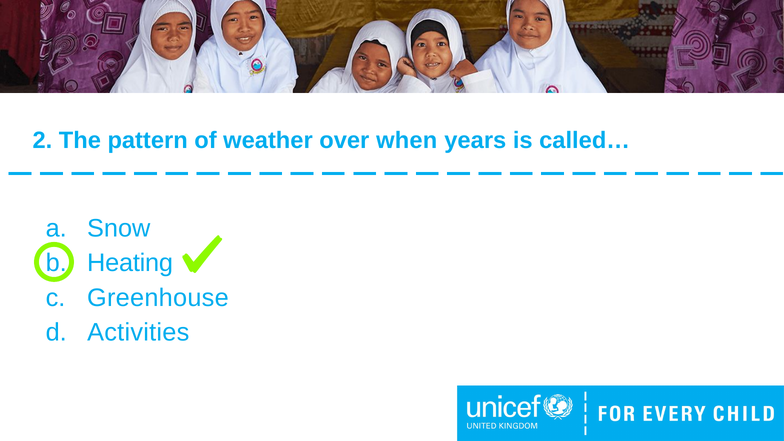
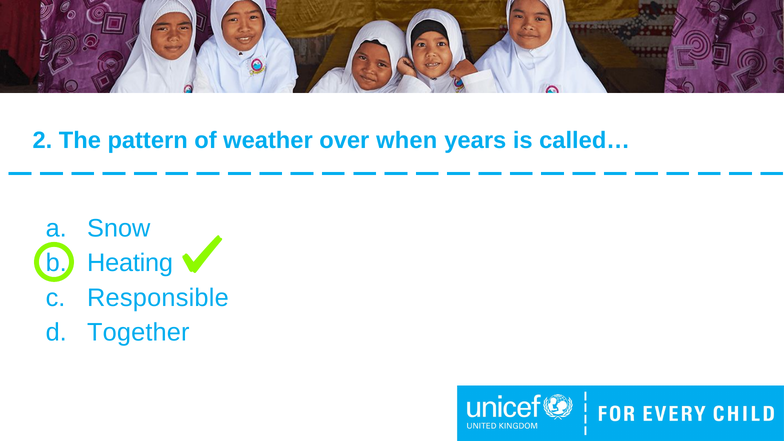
Greenhouse: Greenhouse -> Responsible (158, 298)
Activities: Activities -> Together (138, 332)
